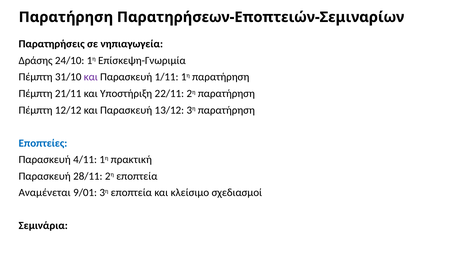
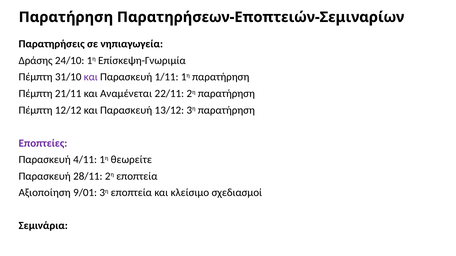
Υποστήριξη: Υποστήριξη -> Αναμένεται (126, 94)
Εποπτείες colour: blue -> purple (43, 143)
πρακτική: πρακτική -> θεωρείτε (131, 160)
Αναμένεται: Αναμένεται -> Αξιοποίηση (45, 193)
